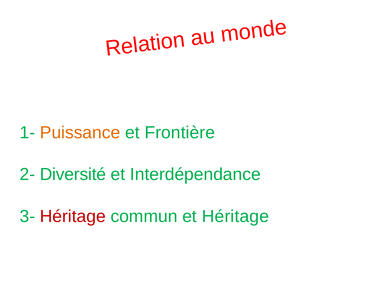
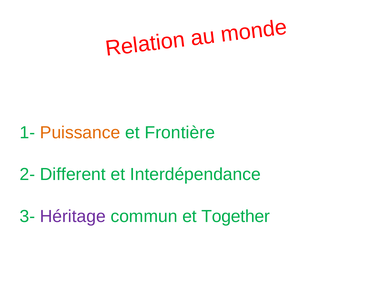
Diversité: Diversité -> Different (73, 174)
Héritage colour: red -> purple (73, 216)
et Héritage: Héritage -> Together (236, 216)
